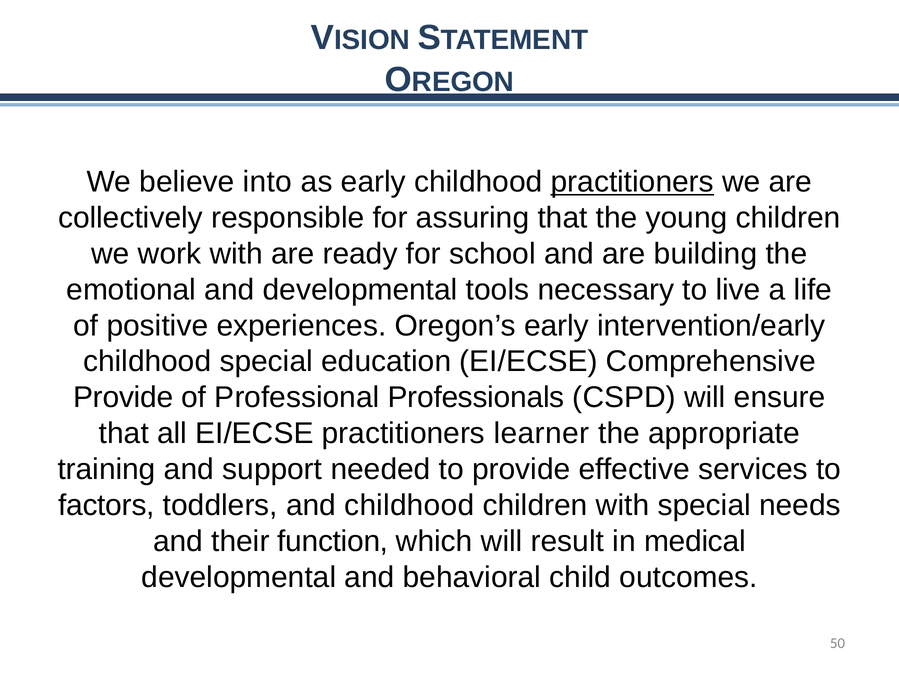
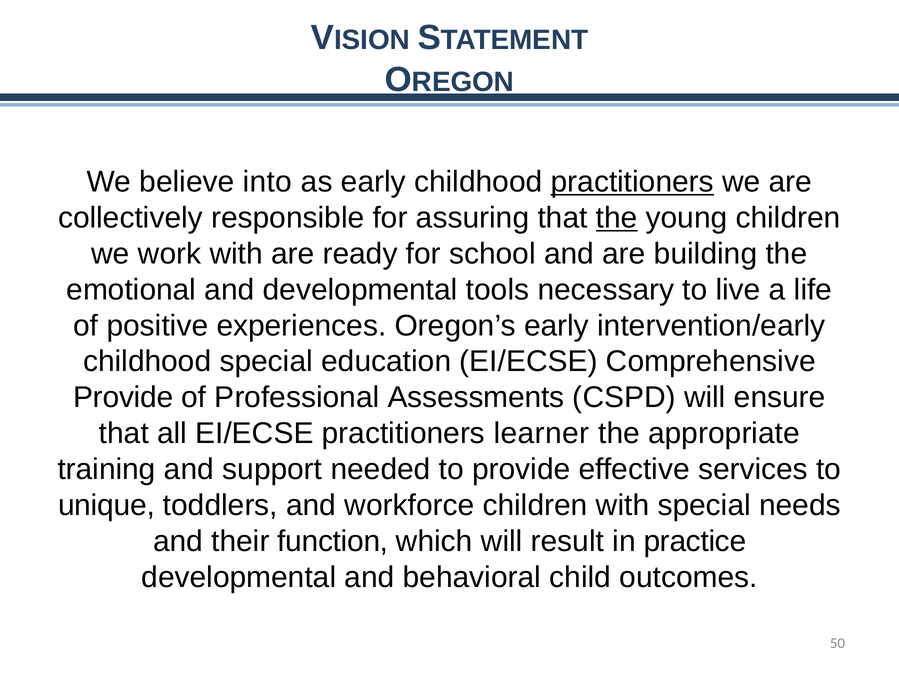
the underline: none -> present (617, 218)
Professionals: Professionals -> Assessments (476, 398)
factors: factors -> unique (106, 506)
and childhood: childhood -> workforce (409, 506)
medical: medical -> practice (695, 542)
